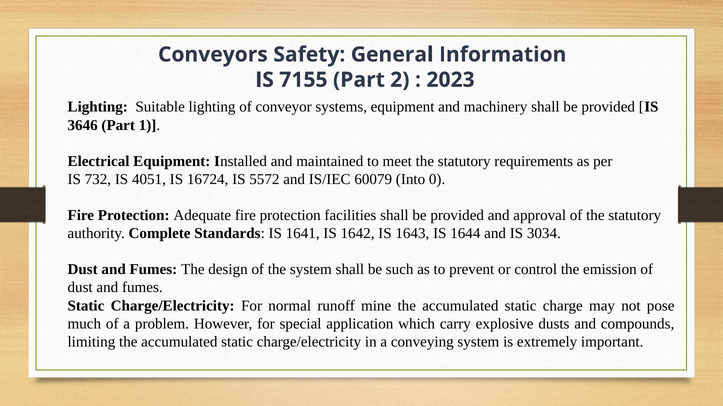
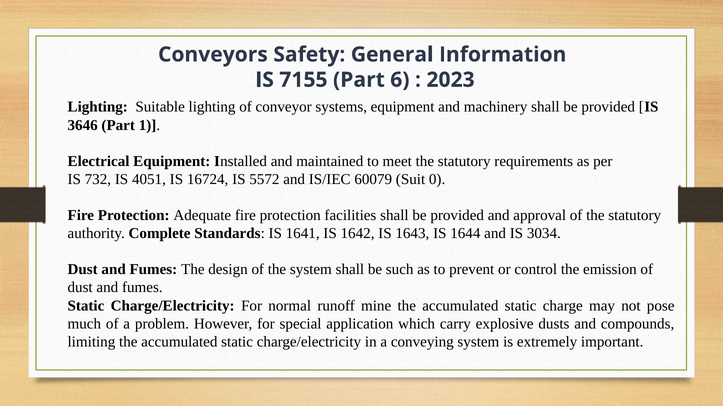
2: 2 -> 6 (400, 80)
Into: Into -> Suit (411, 180)
